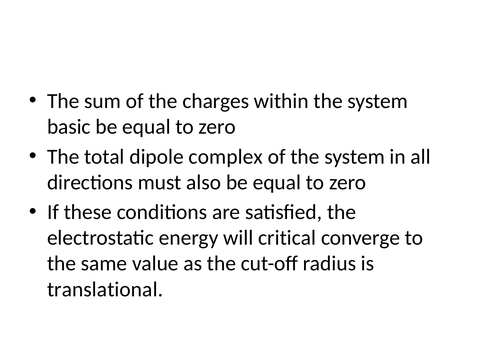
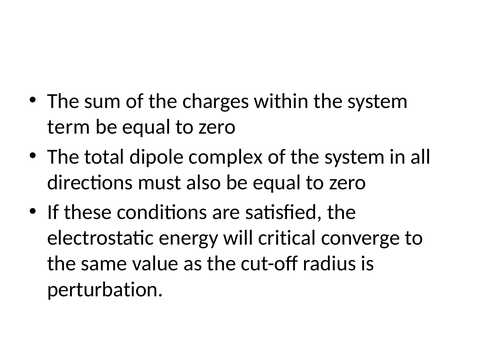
basic: basic -> term (69, 127)
translational: translational -> perturbation (105, 290)
